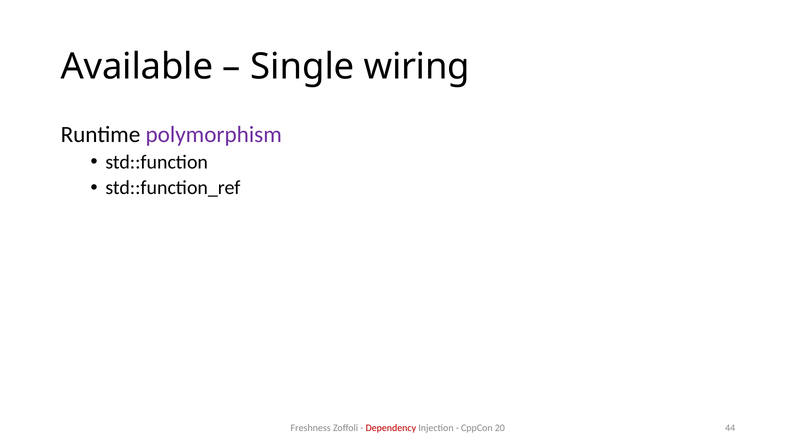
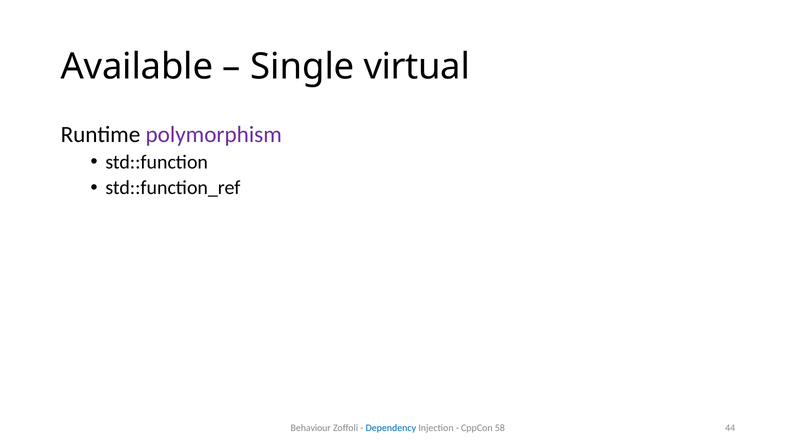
wiring: wiring -> virtual (417, 67)
Freshness: Freshness -> Behaviour (311, 427)
Dependency colour: red -> blue (391, 427)
20: 20 -> 58 (500, 427)
